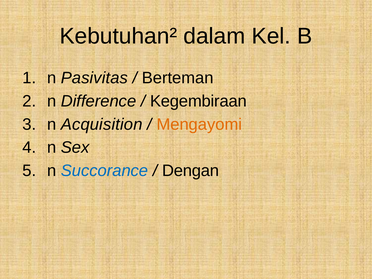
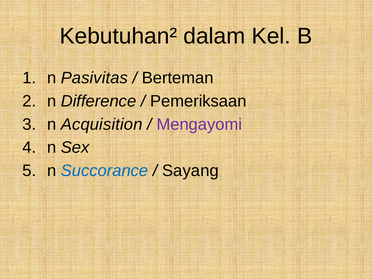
Kegembiraan: Kegembiraan -> Pemeriksaan (198, 101)
Mengayomi colour: orange -> purple (199, 124)
Dengan: Dengan -> Sayang (190, 171)
